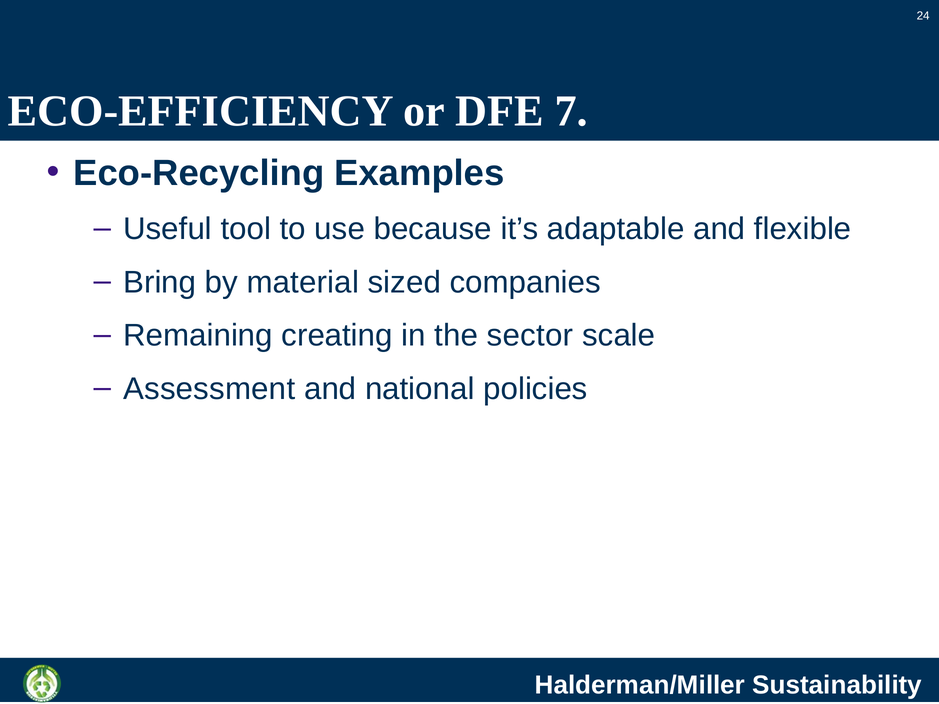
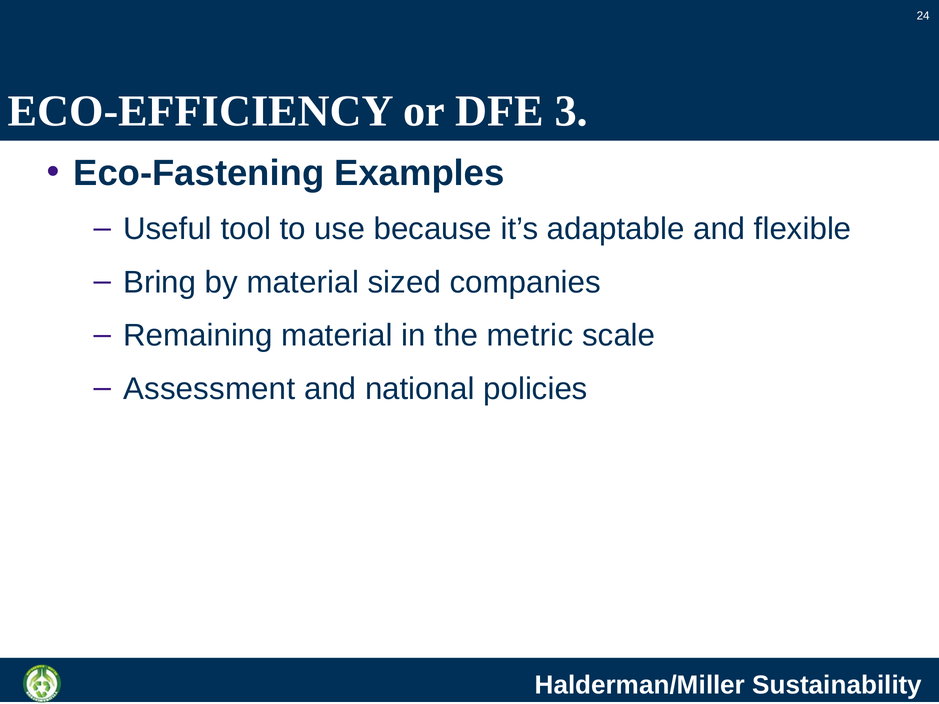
7: 7 -> 3 (571, 111)
Eco-Recycling: Eco-Recycling -> Eco-Fastening (199, 173)
Remaining creating: creating -> material (337, 336)
sector: sector -> metric (530, 336)
